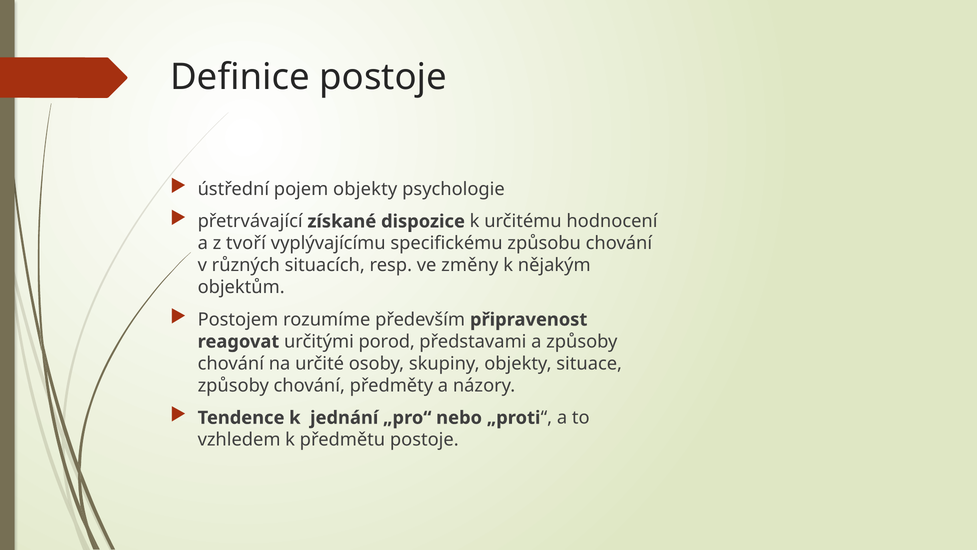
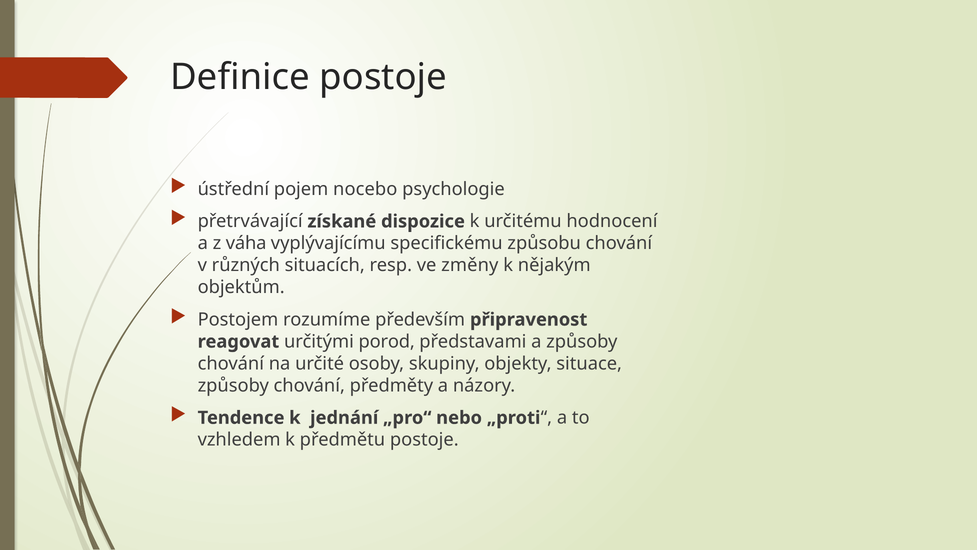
pojem objekty: objekty -> nocebo (365, 189)
tvoří: tvoří -> váha (246, 243)
